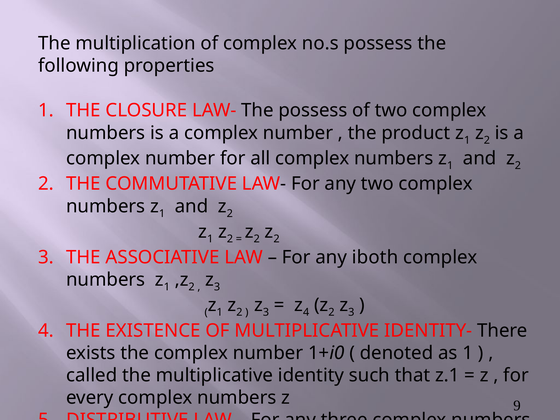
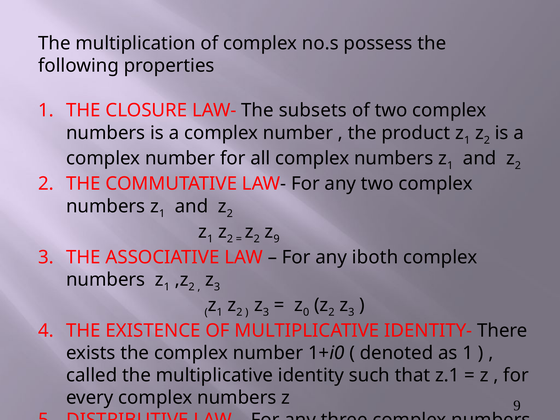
The possess: possess -> subsets (313, 110)
2: 2 -> 9 (277, 239)
z 4: 4 -> 0 (306, 312)
